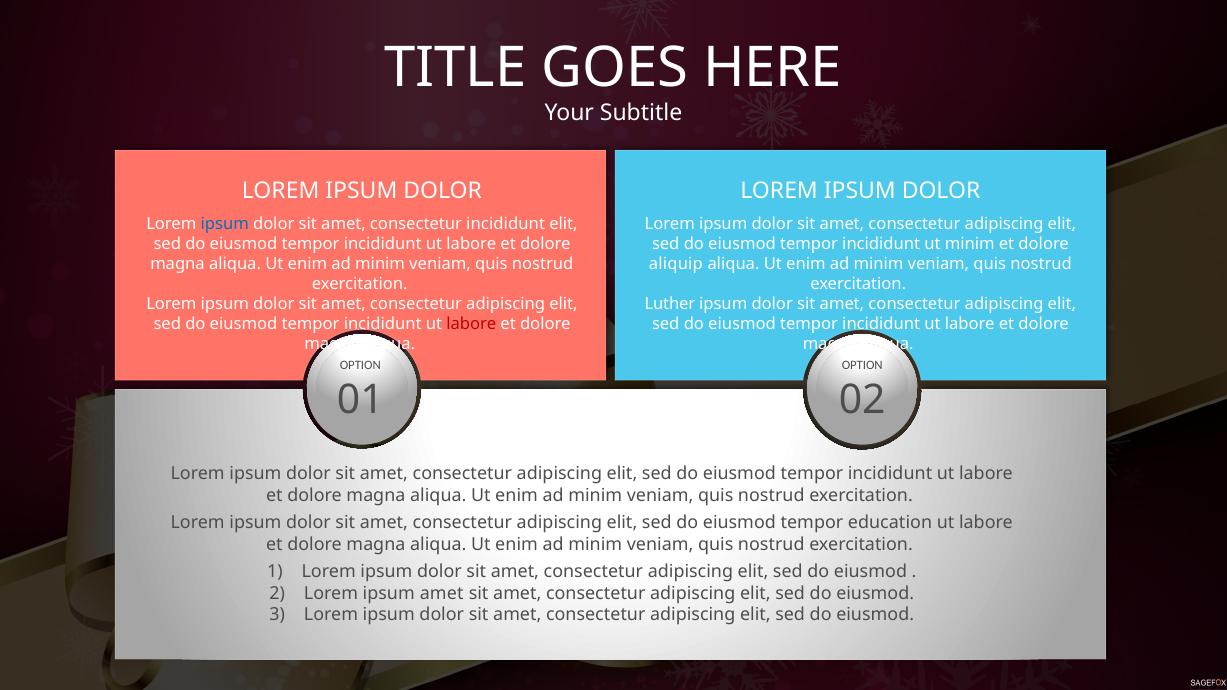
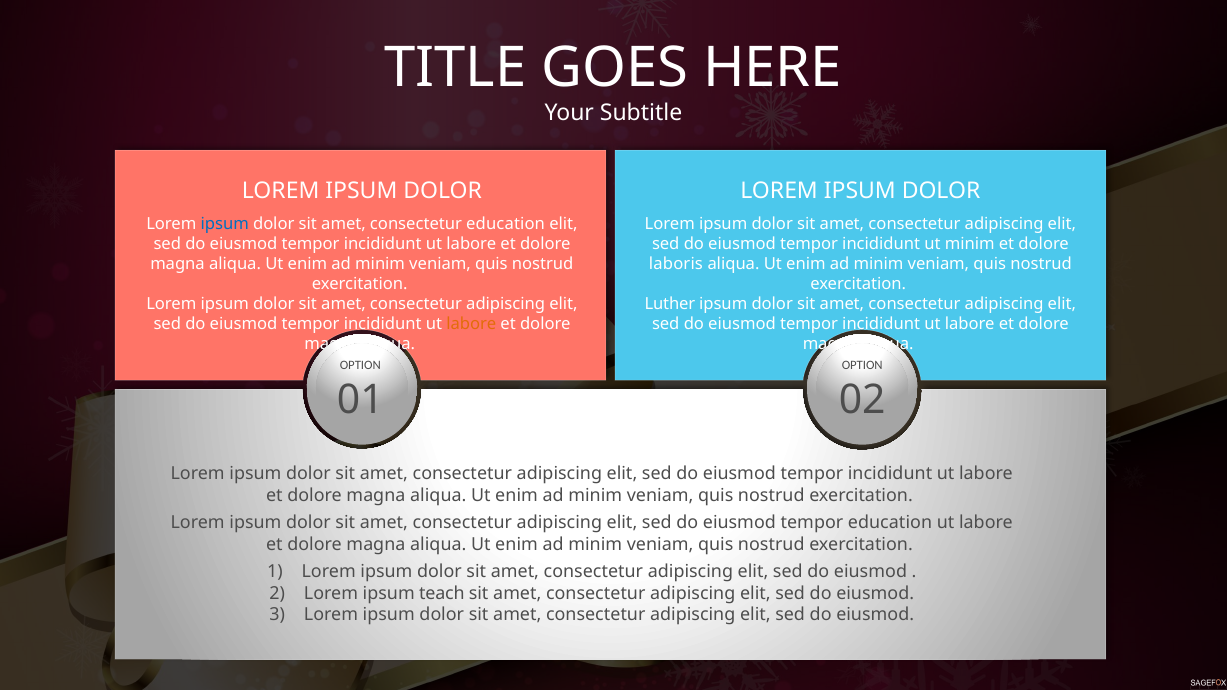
consectetur incididunt: incididunt -> education (506, 224)
aliquip: aliquip -> laboris (676, 264)
labore colour: red -> orange (471, 324)
ipsum amet: amet -> teach (442, 594)
